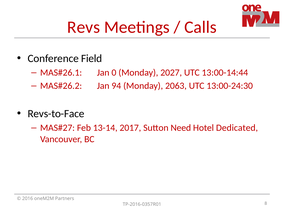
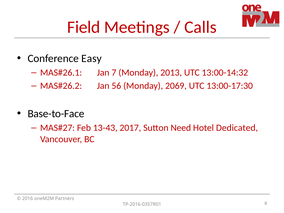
Revs: Revs -> Field (84, 27)
Field: Field -> Easy (91, 59)
0: 0 -> 7 (114, 73)
2027: 2027 -> 2013 (171, 73)
13:00-14:44: 13:00-14:44 -> 13:00-14:32 (225, 73)
94: 94 -> 56 (116, 86)
2063: 2063 -> 2069 (176, 86)
13:00-24:30: 13:00-24:30 -> 13:00-17:30 (230, 86)
Revs-to-Face: Revs-to-Face -> Base-to-Face (56, 114)
13-14: 13-14 -> 13-43 (105, 128)
